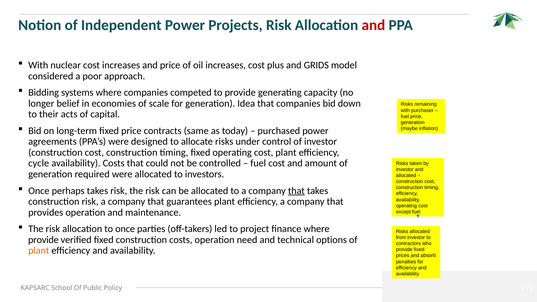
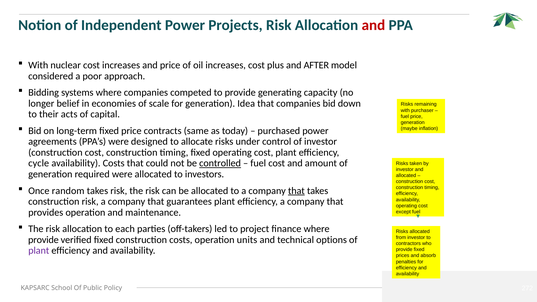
GRIDS: GRIDS -> AFTER (316, 65)
controlled underline: none -> present (220, 163)
perhaps: perhaps -> random (68, 191)
to once: once -> each (125, 229)
need: need -> units (247, 240)
plant colour: orange -> purple (39, 251)
